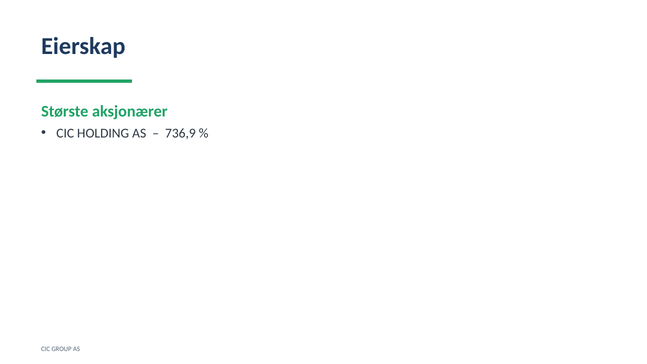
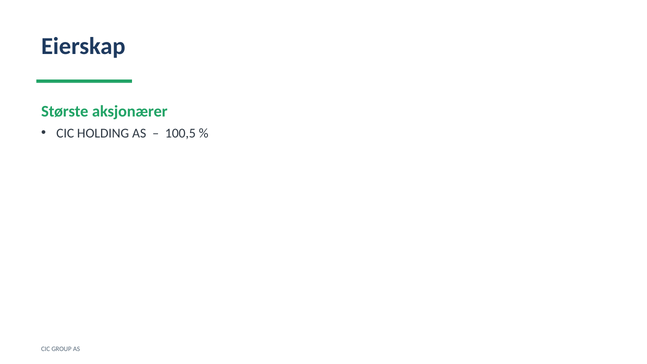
736,9: 736,9 -> 100,5 (180, 133)
